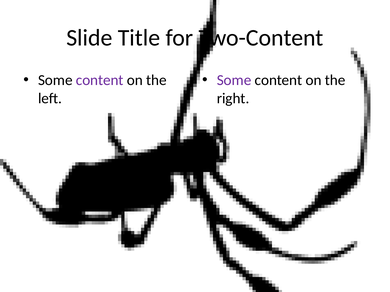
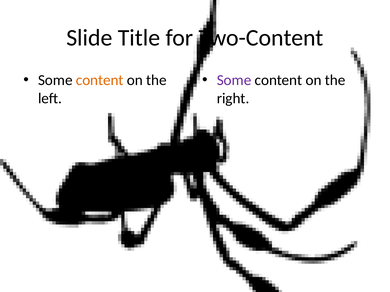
content colour: purple -> orange (100, 80)
